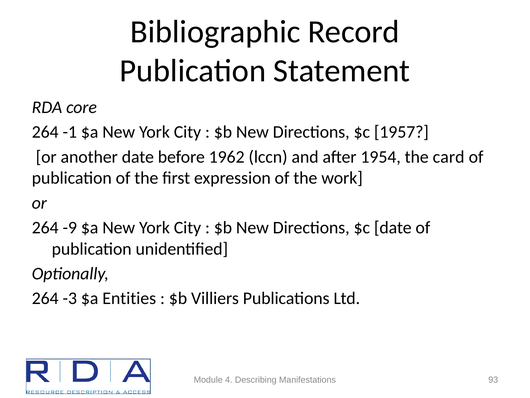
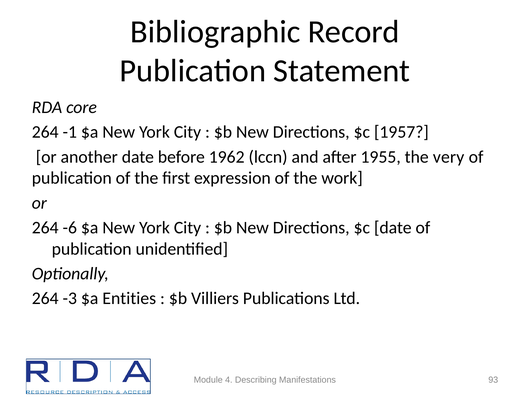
1954: 1954 -> 1955 (381, 157)
card: card -> very (449, 157)
-9: -9 -> -6 (70, 227)
